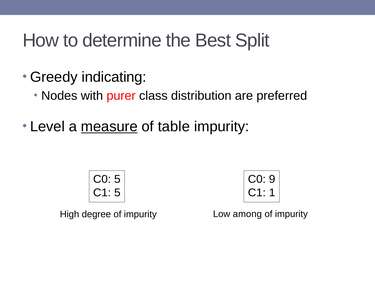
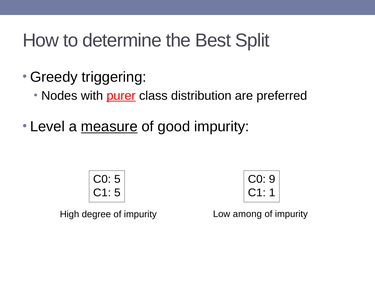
indicating: indicating -> triggering (114, 77)
purer underline: none -> present (121, 96)
table: table -> good (174, 127)
